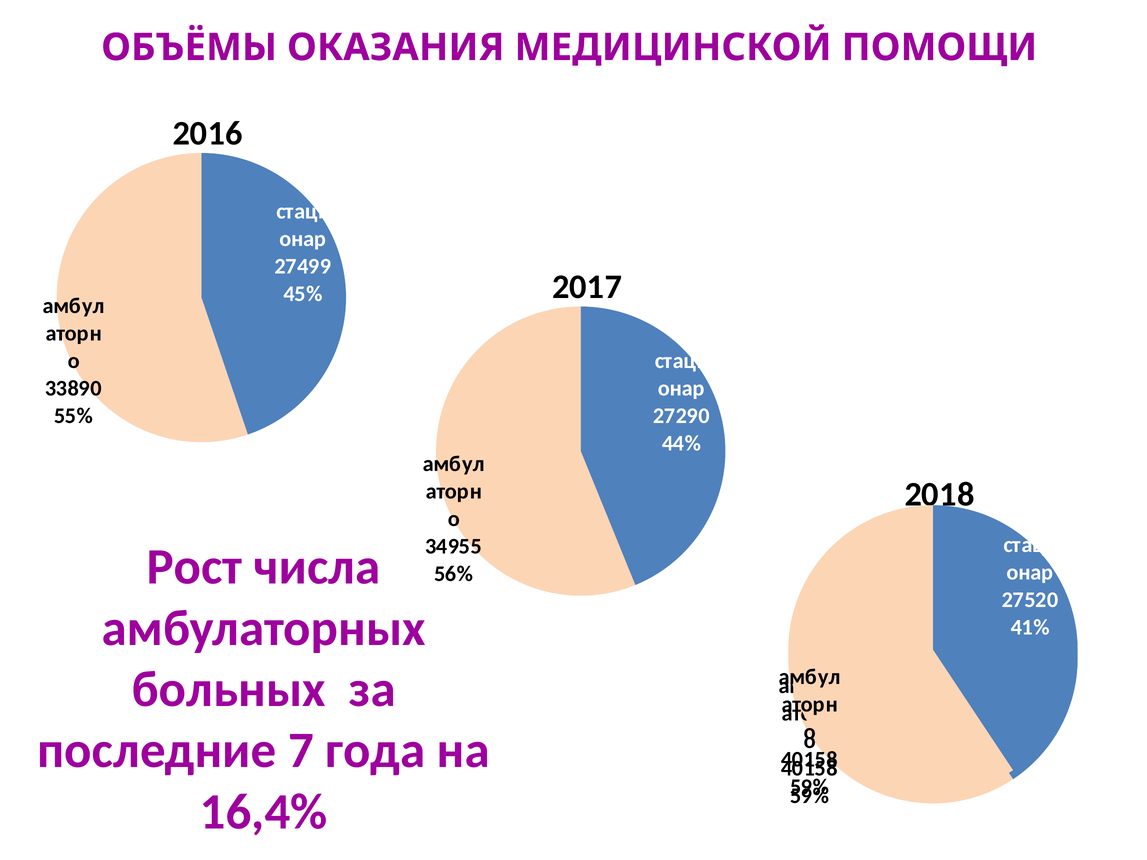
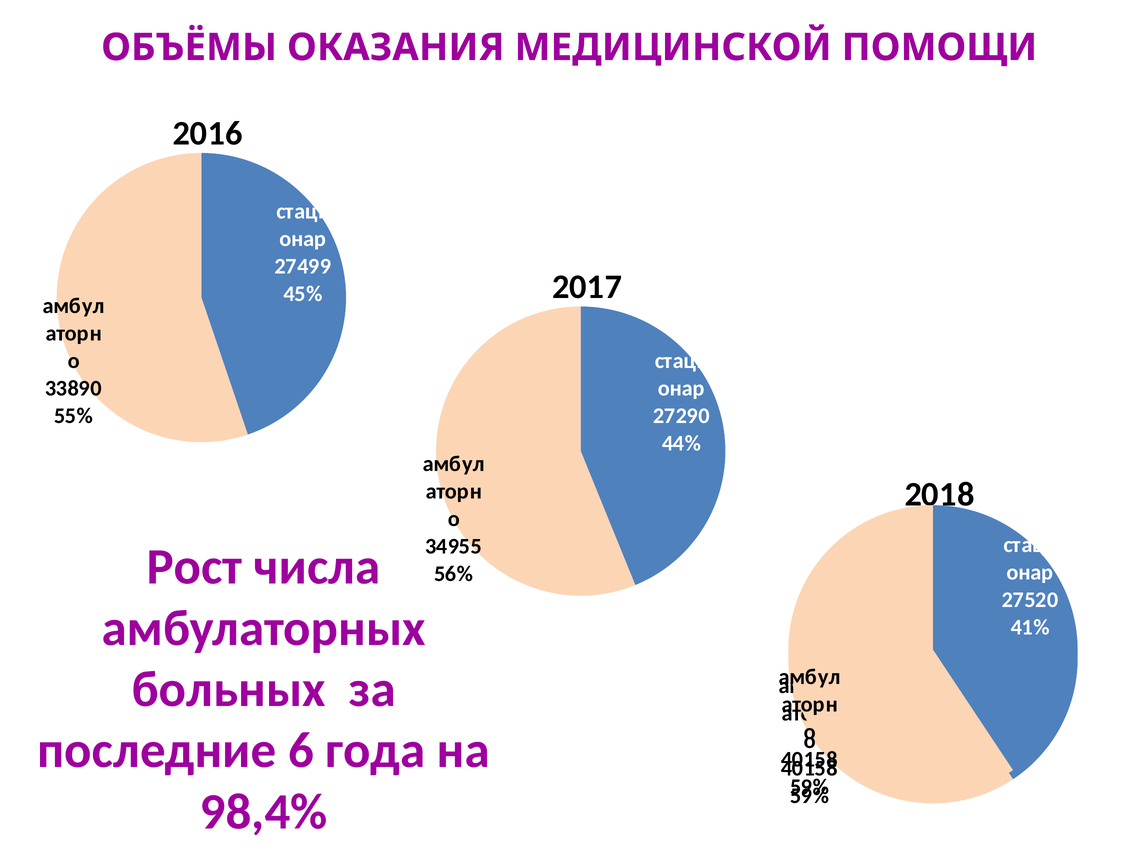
7: 7 -> 6 (301, 751)
16,4%: 16,4% -> 98,4% (264, 812)
